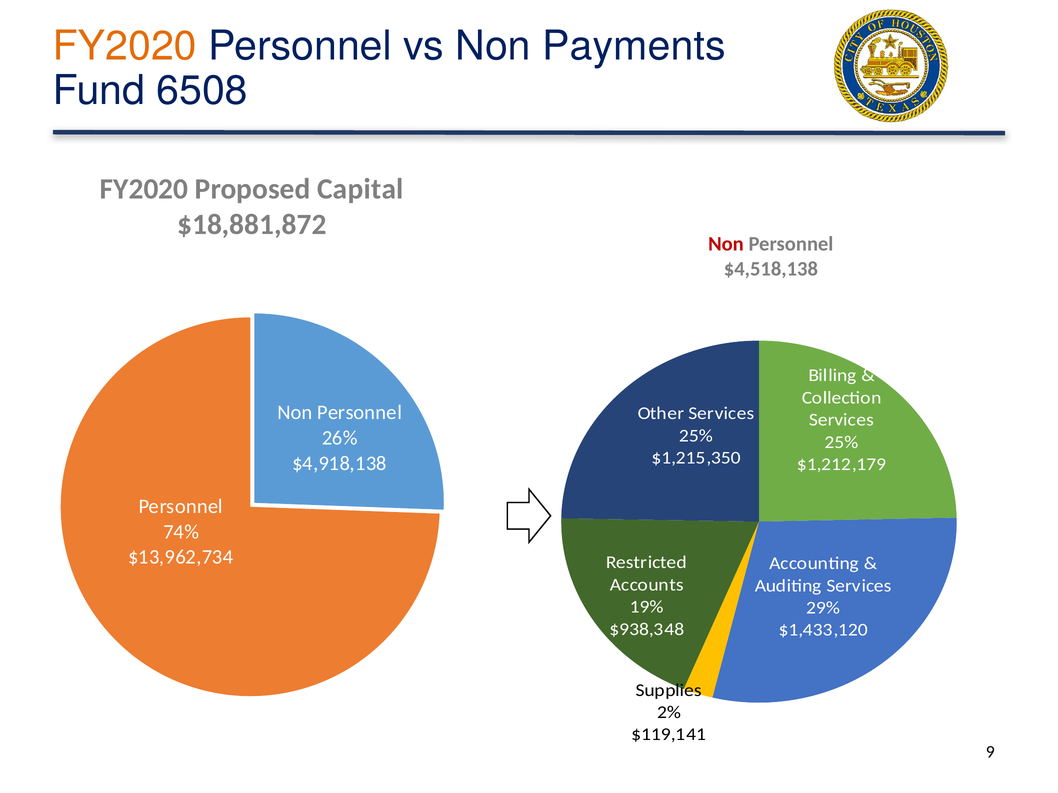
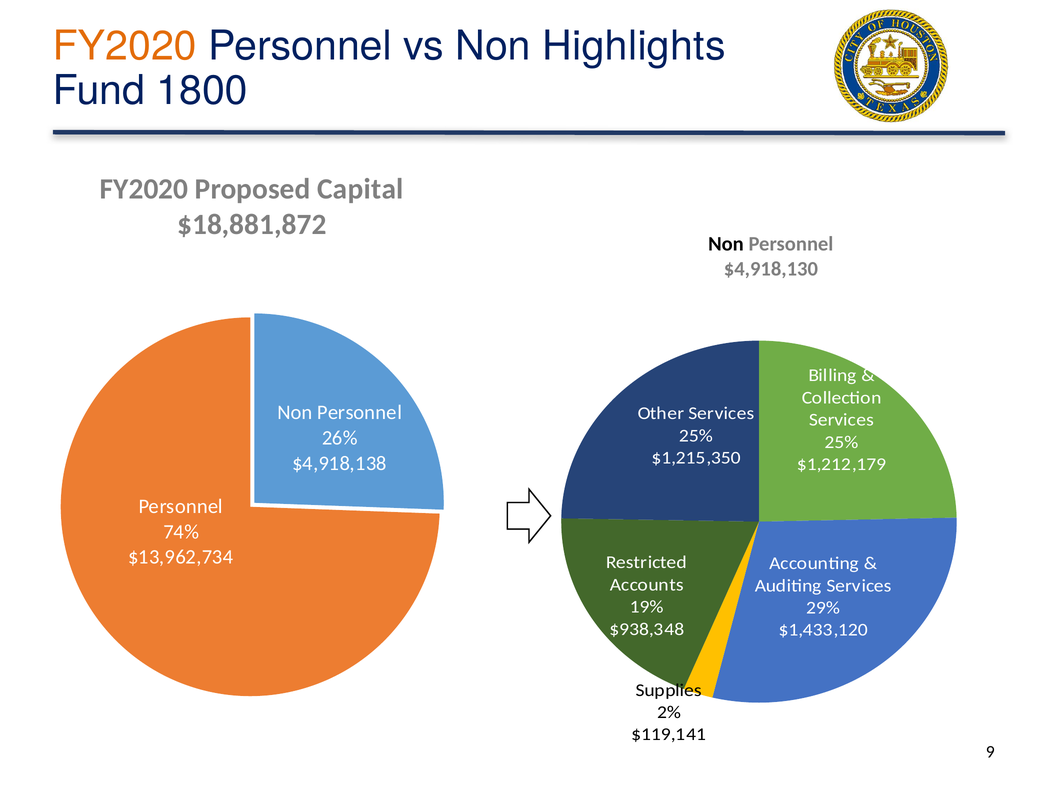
Payments: Payments -> Highlights (634, 46)
6508: 6508 -> 1800 (202, 91)
Non colour: red -> black (726, 244)
$4,518,138: $4,518,138 -> $4,918,130 (771, 269)
